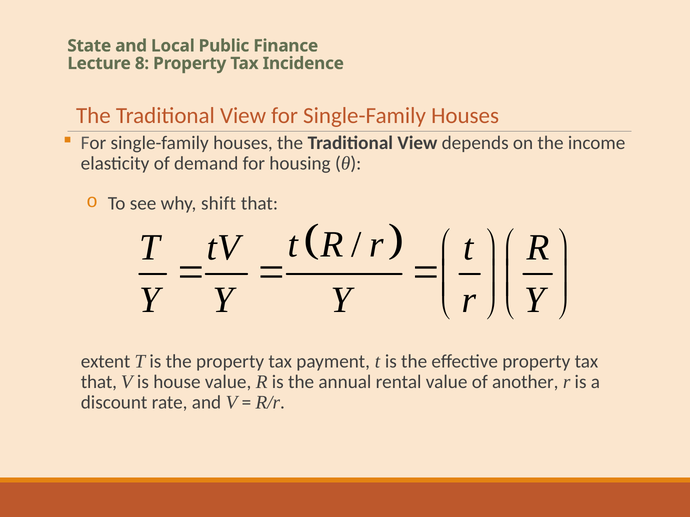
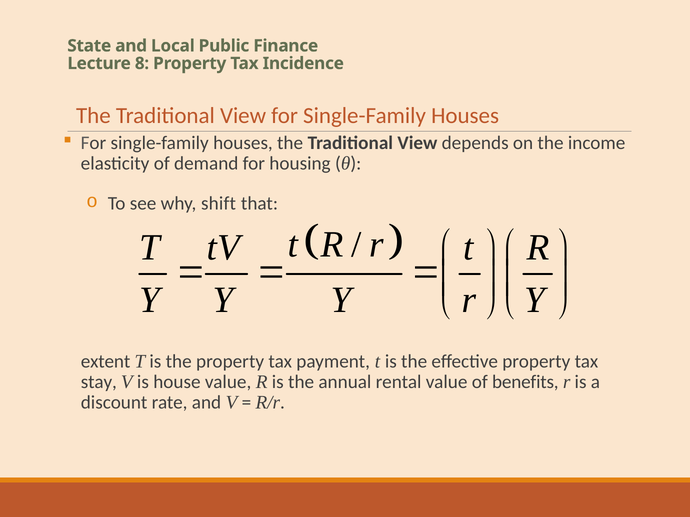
that: that -> stay (99, 382)
another: another -> benefits (525, 382)
